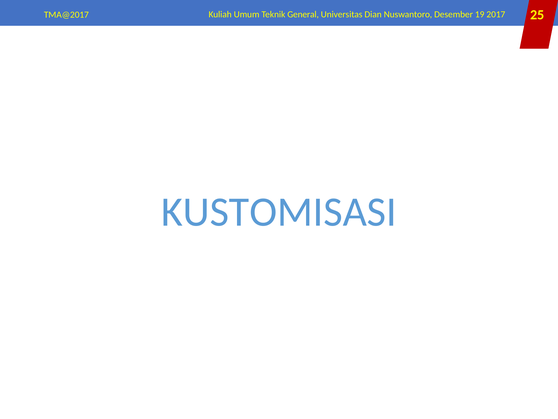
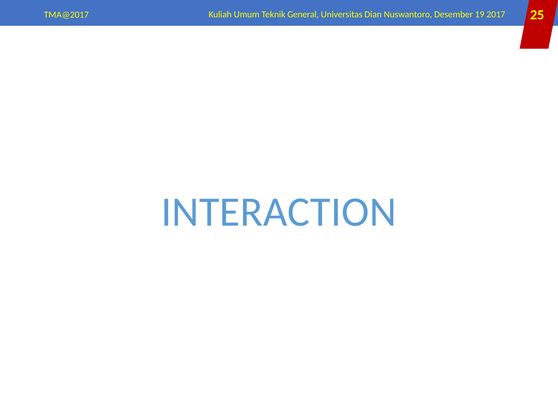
KUSTOMISASI: KUSTOMISASI -> INTERACTION (279, 212)
